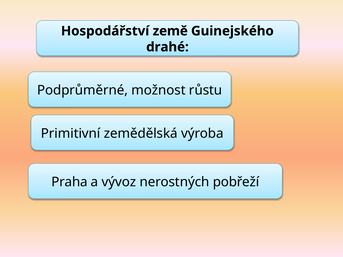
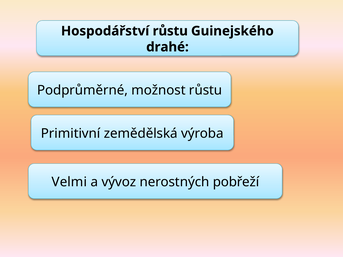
Hospodářství země: země -> růstu (170, 31)
Praha: Praha -> Velmi (69, 182)
